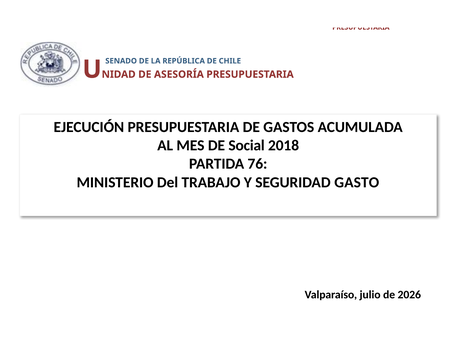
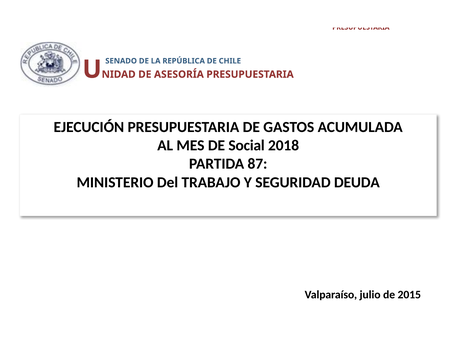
76: 76 -> 87 (257, 164)
GASTO: GASTO -> DEUDA (357, 182)
2026: 2026 -> 2015 (409, 295)
